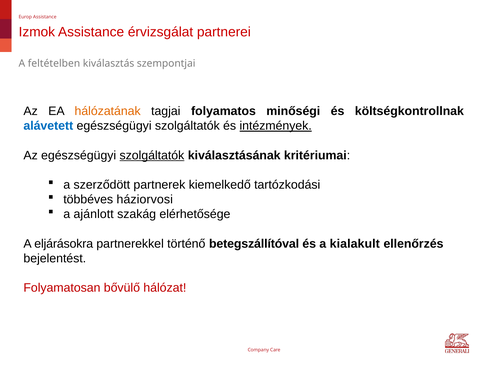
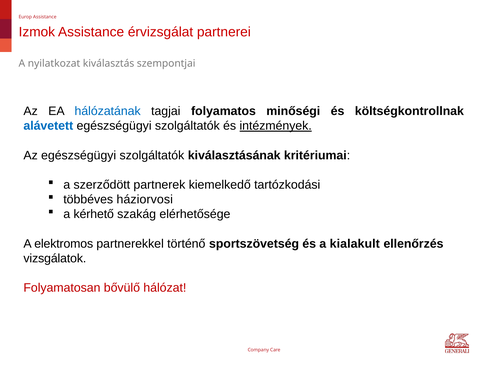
feltételben: feltételben -> nyilatkozat (54, 64)
hálózatának colour: orange -> blue (108, 111)
szolgáltatók underline: present -> none (152, 155)
ajánlott: ajánlott -> kérhető (94, 214)
eljárásokra: eljárásokra -> elektromos (64, 244)
betegszállítóval: betegszállítóval -> sportszövetség (254, 244)
bejelentést: bejelentést -> vizsgálatok (55, 259)
